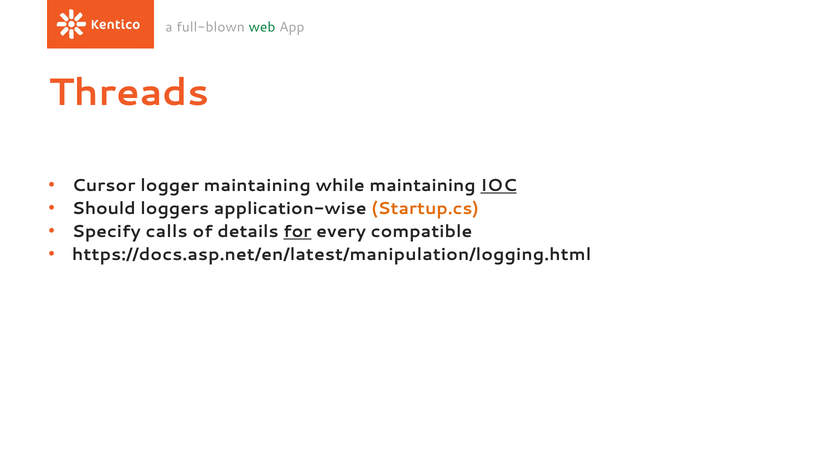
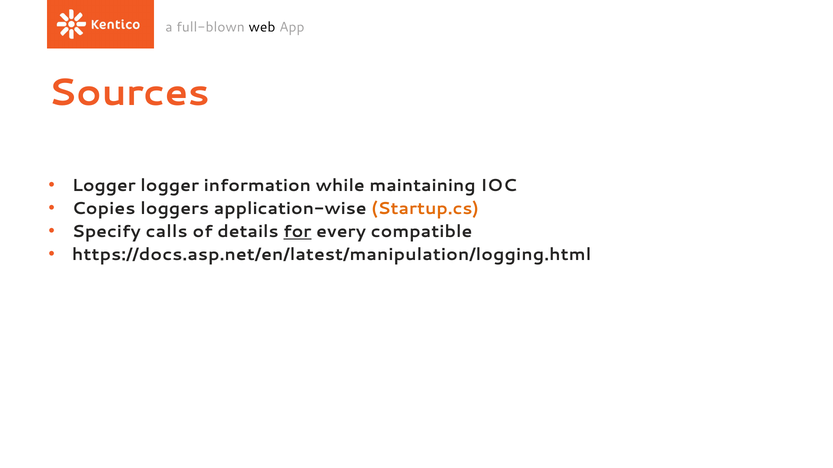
web colour: green -> black (262, 27)
Threads: Threads -> Sources (129, 93)
Cursor: Cursor -> Logger (104, 186)
logger maintaining: maintaining -> information (257, 186)
IOC underline: present -> none (499, 186)
Should: Should -> Copies (104, 209)
